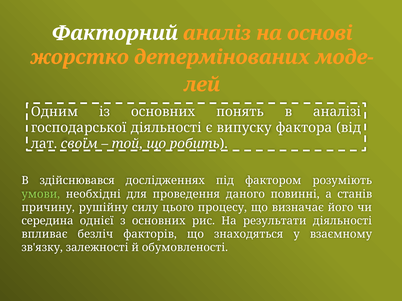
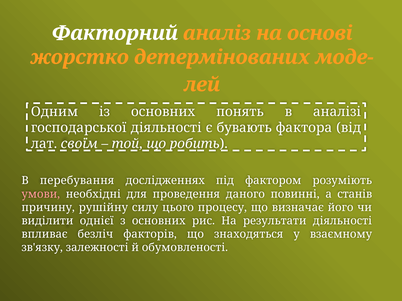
випуску: випуску -> бувають (244, 128)
здійснювався: здійснювався -> перебування (77, 181)
умови colour: light green -> pink (41, 194)
середина: середина -> виділити (47, 221)
